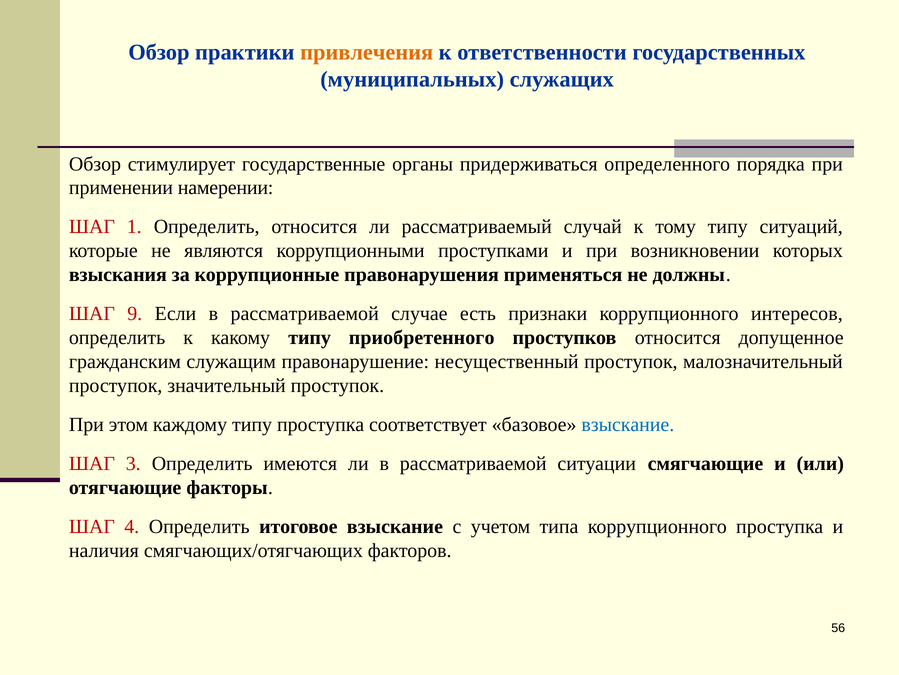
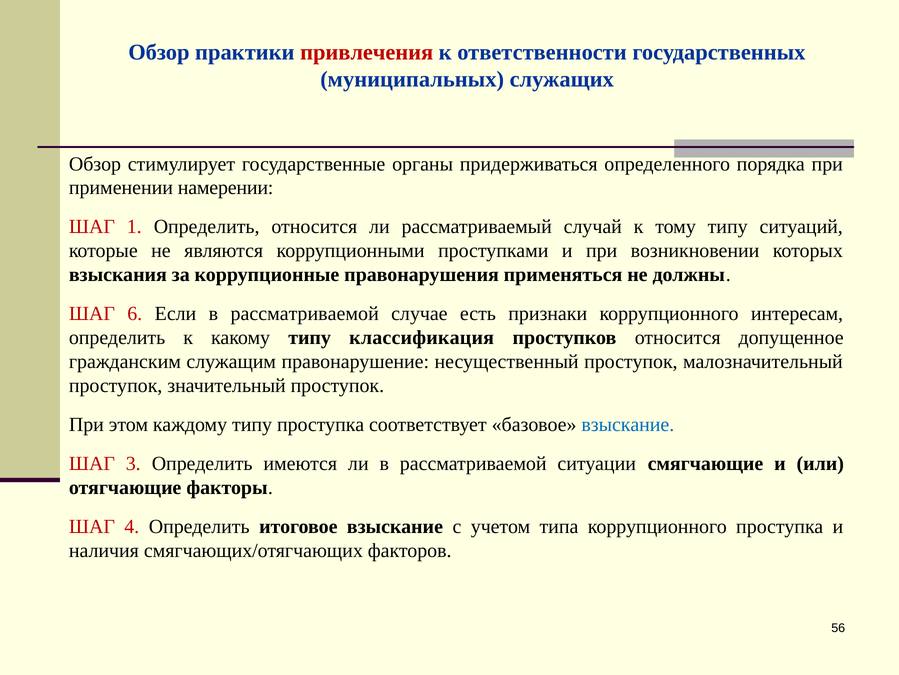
привлечения colour: orange -> red (367, 52)
9: 9 -> 6 (135, 313)
интересов: интересов -> интересам (797, 313)
приобретенного: приобретенного -> классификация (422, 337)
